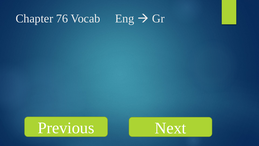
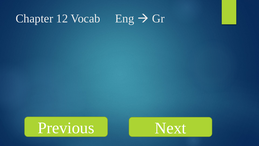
76: 76 -> 12 (62, 19)
